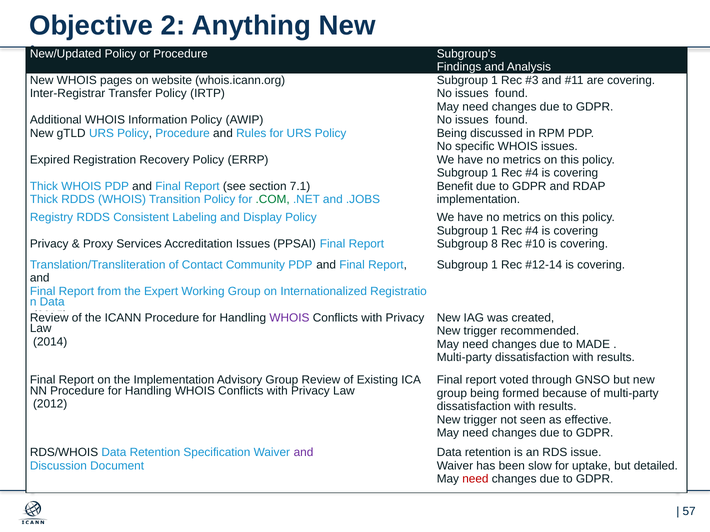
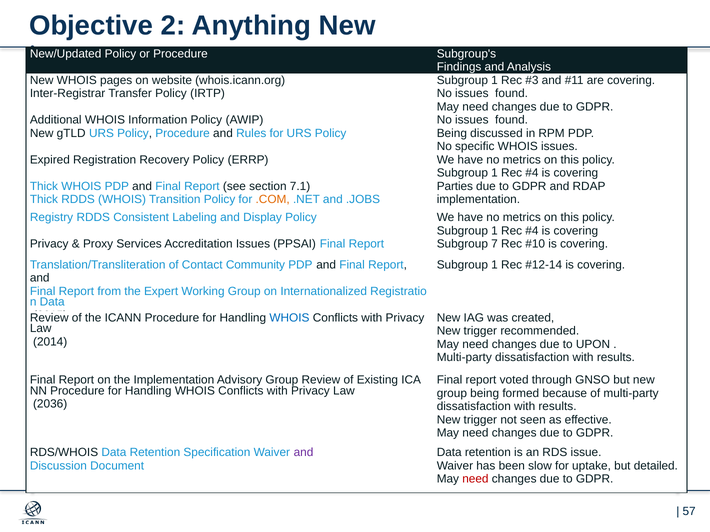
Benefit: Benefit -> Parties (455, 187)
.COM colour: green -> orange (273, 200)
8: 8 -> 7 (495, 244)
WHOIS colour: purple -> blue (289, 318)
MADE: MADE -> UPON (593, 345)
2012: 2012 -> 2036 (50, 404)
